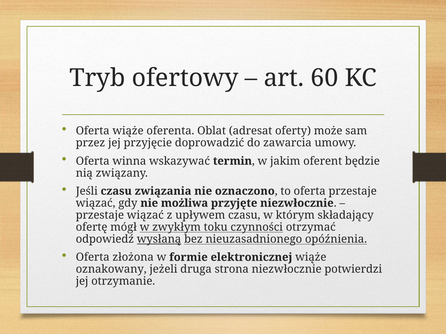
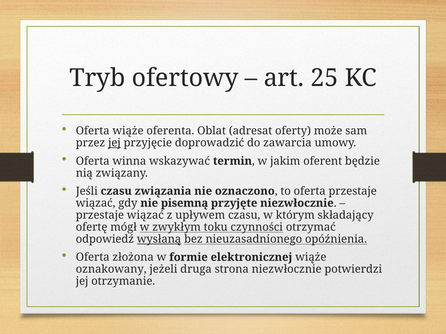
60: 60 -> 25 (324, 78)
jej underline: none -> present (114, 143)
możliwa: możliwa -> pisemną (185, 203)
